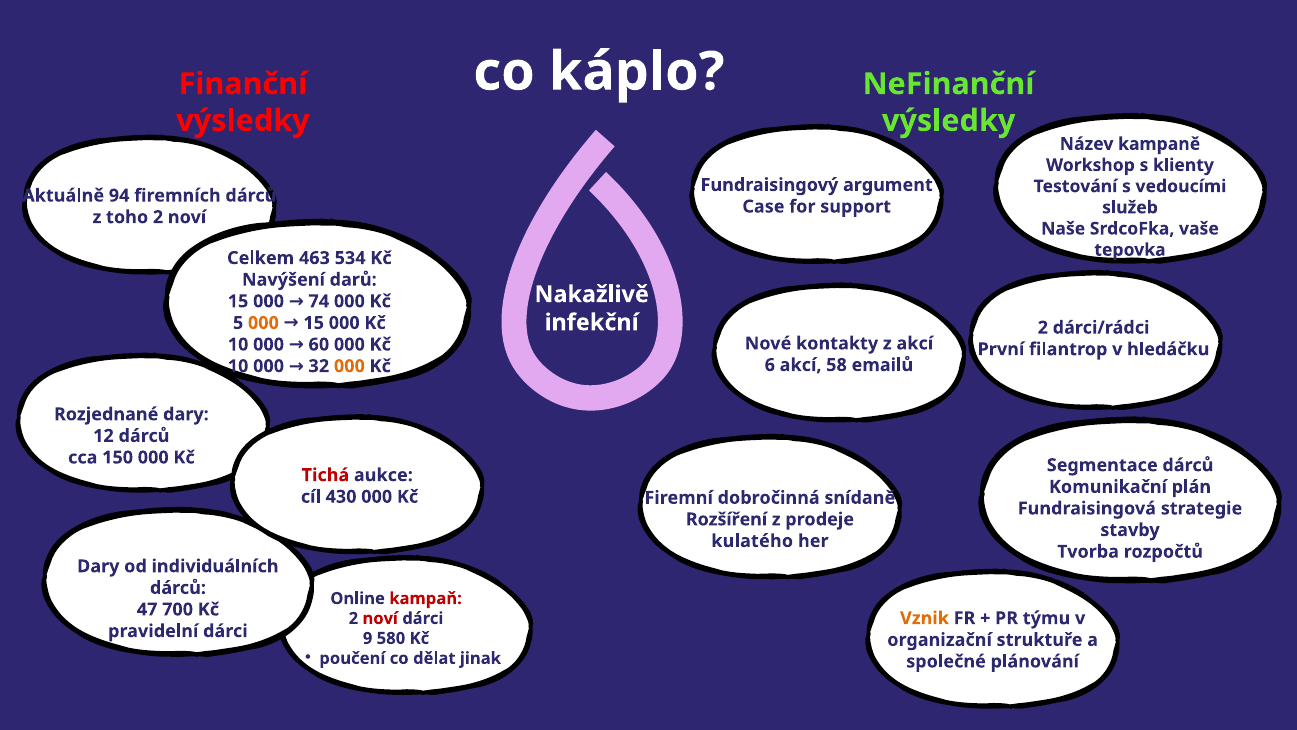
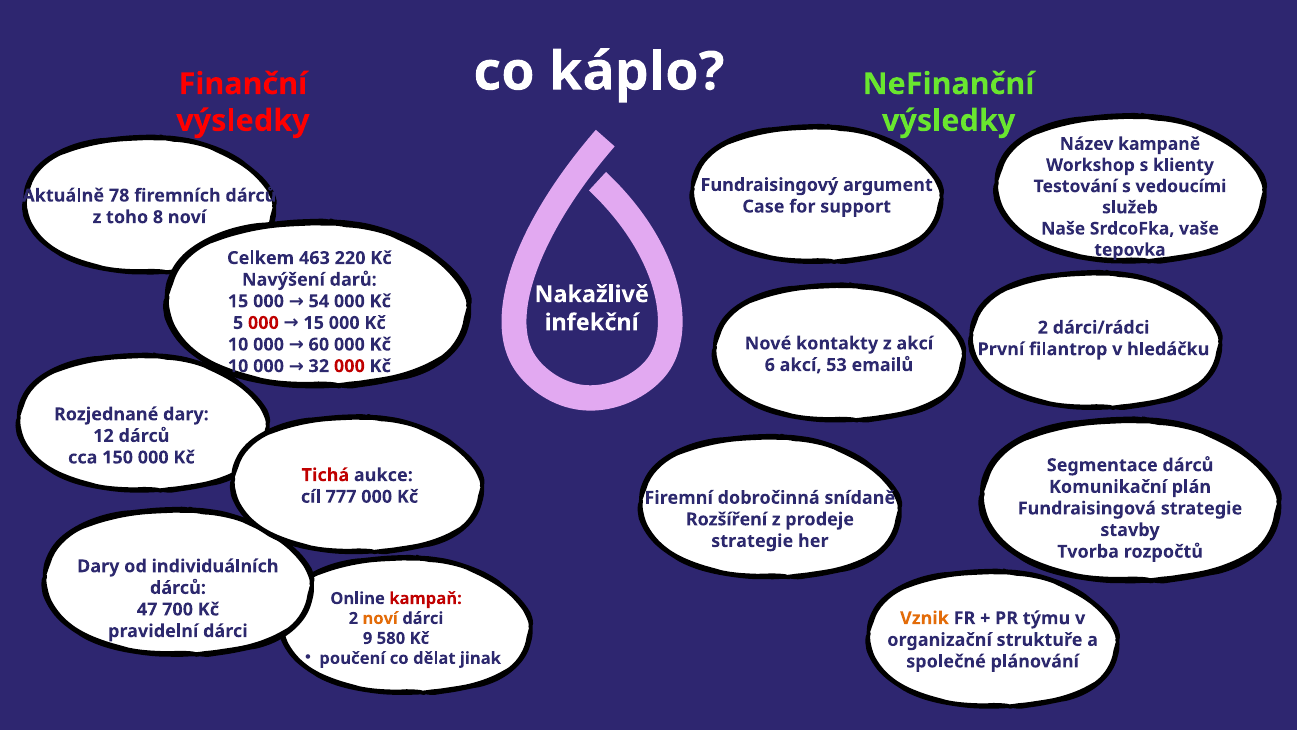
94: 94 -> 78 (119, 195)
toho 2: 2 -> 8 (158, 217)
534: 534 -> 220 (350, 258)
74: 74 -> 54 (319, 301)
000 colour: orange -> red (263, 323)
58: 58 -> 53 (836, 365)
000 colour: orange -> red (349, 366)
430: 430 -> 777 (341, 496)
kulatého: kulatého -> strategie (752, 541)
noví colour: red -> orange (380, 618)
